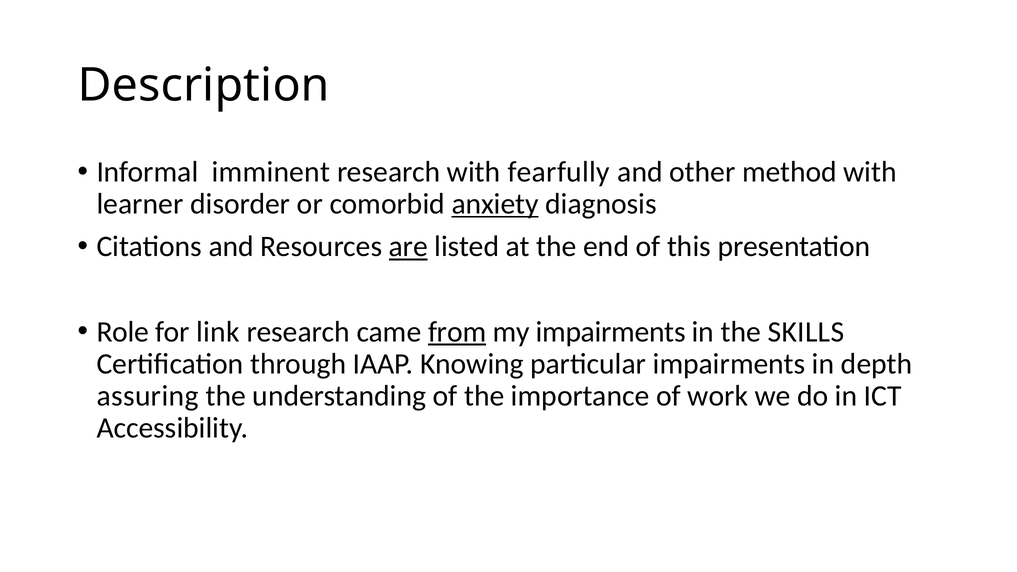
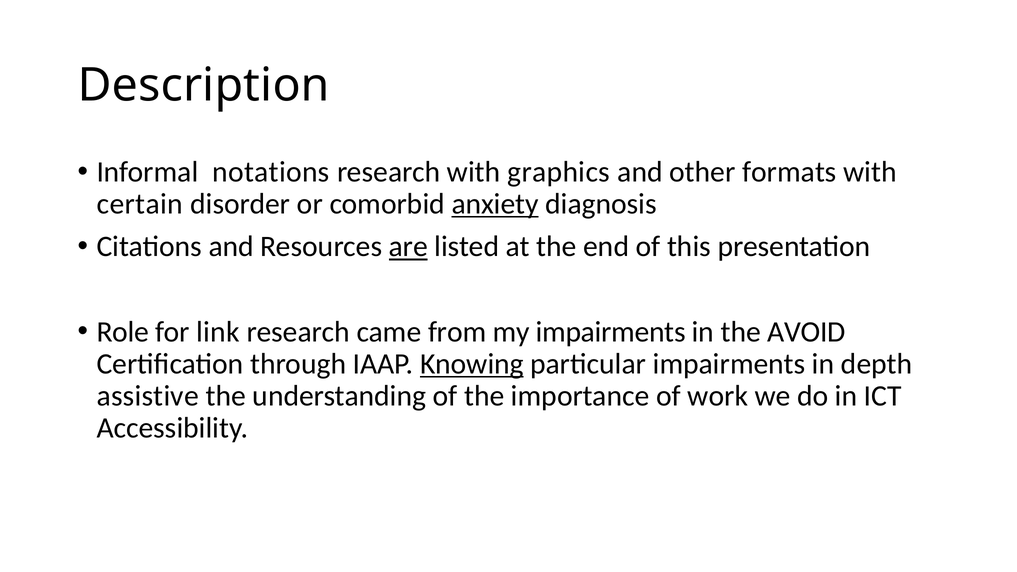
imminent: imminent -> notations (271, 172)
fearfully: fearfully -> graphics (559, 172)
method: method -> formats (789, 172)
learner: learner -> certain (140, 204)
from underline: present -> none (457, 332)
SKILLS: SKILLS -> AVOID (806, 332)
Knowing underline: none -> present (472, 364)
assuring: assuring -> assistive (148, 396)
